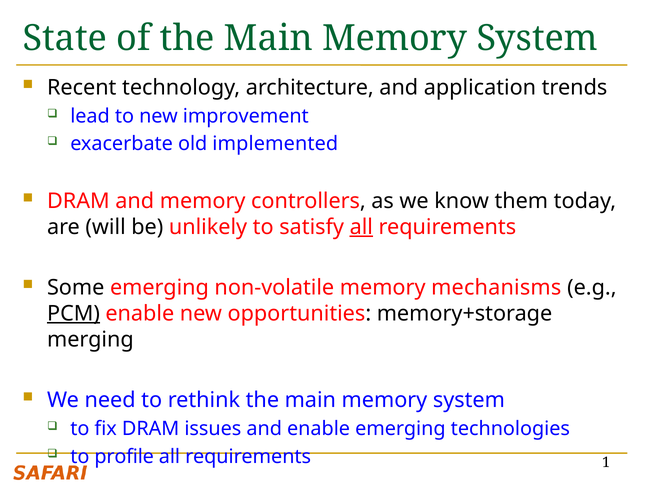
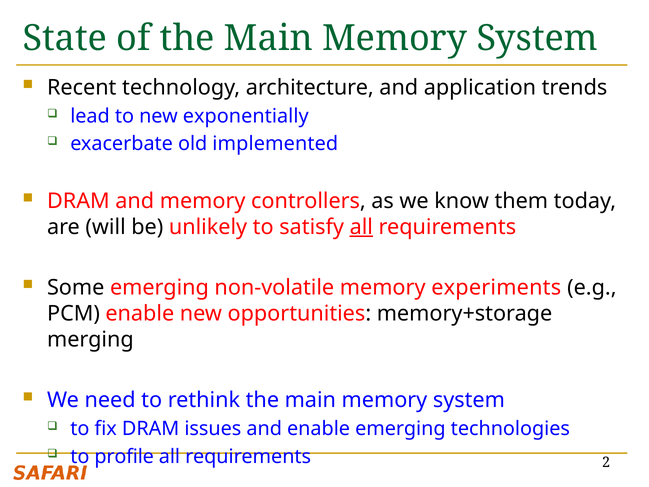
improvement: improvement -> exponentially (246, 116)
mechanisms: mechanisms -> experiments (496, 287)
PCM underline: present -> none (73, 313)
1: 1 -> 2 (606, 462)
